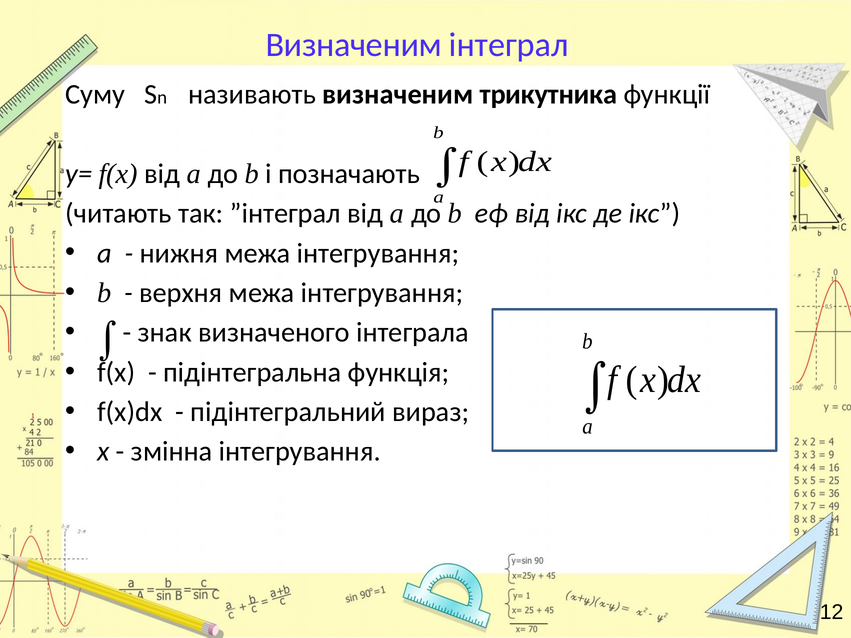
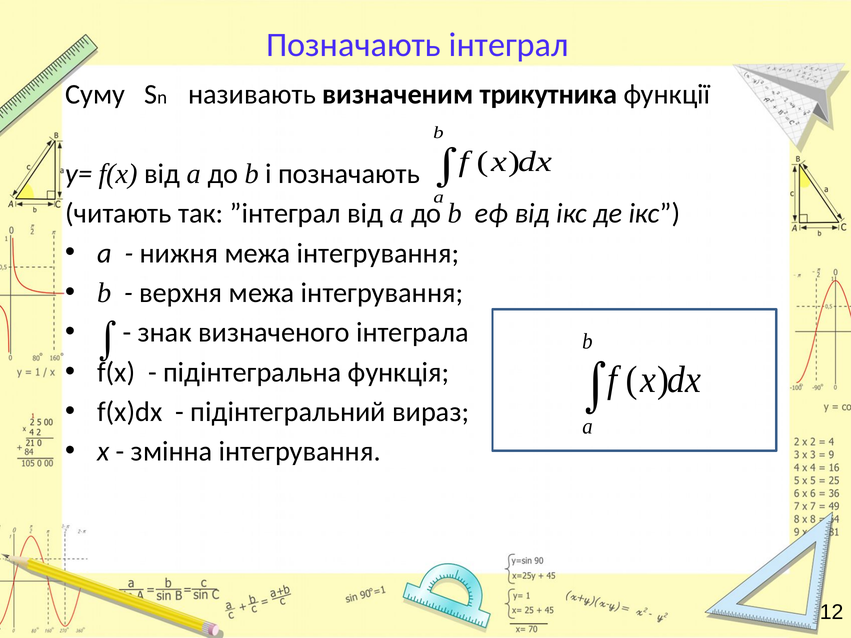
Визначеним: Визначеним -> Позначають (354, 45)
